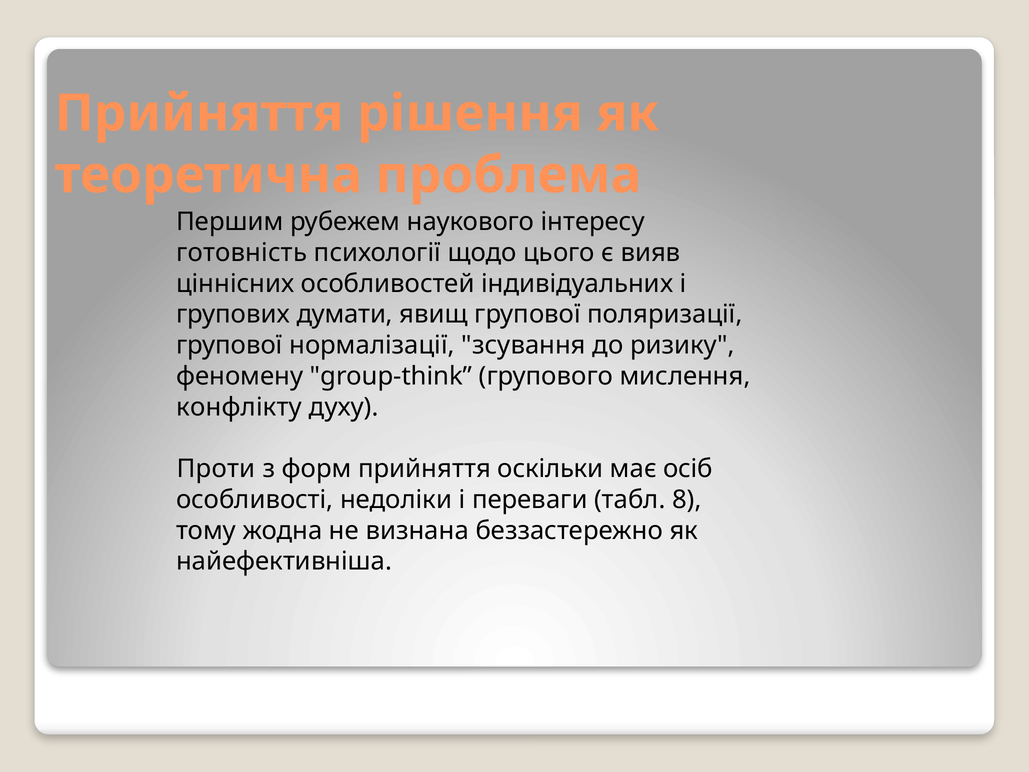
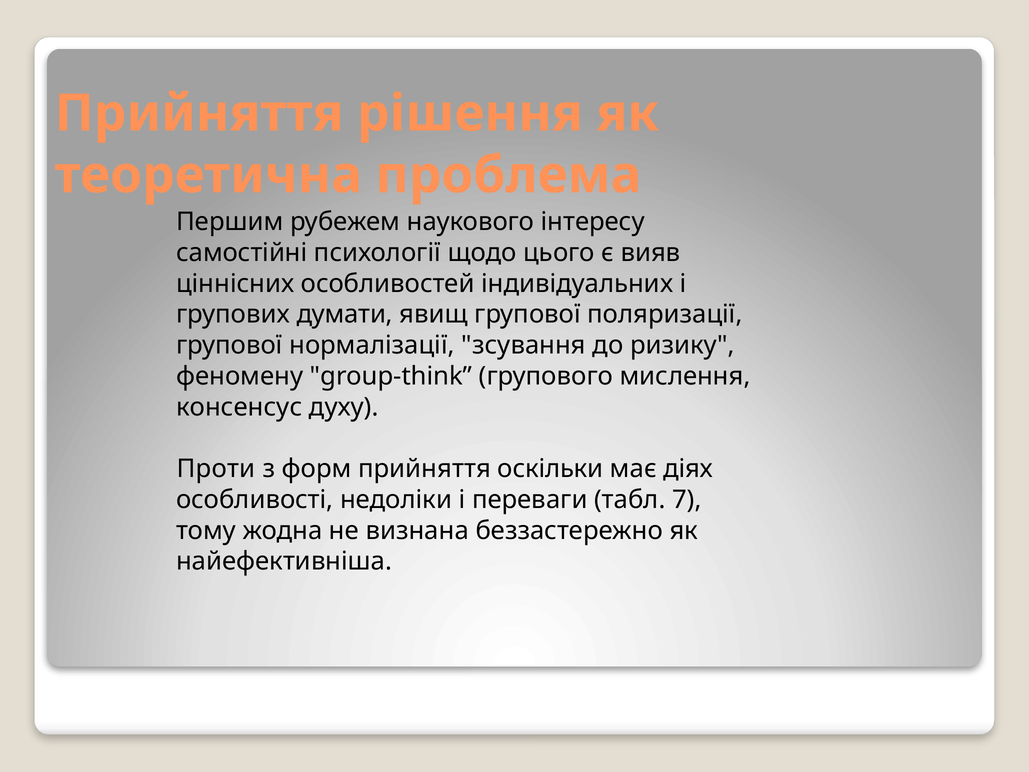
готовність: готовність -> самостійні (242, 253)
конфлікту: конфлікту -> консенсус (239, 407)
осіб: осіб -> діях (688, 469)
8: 8 -> 7 (687, 500)
